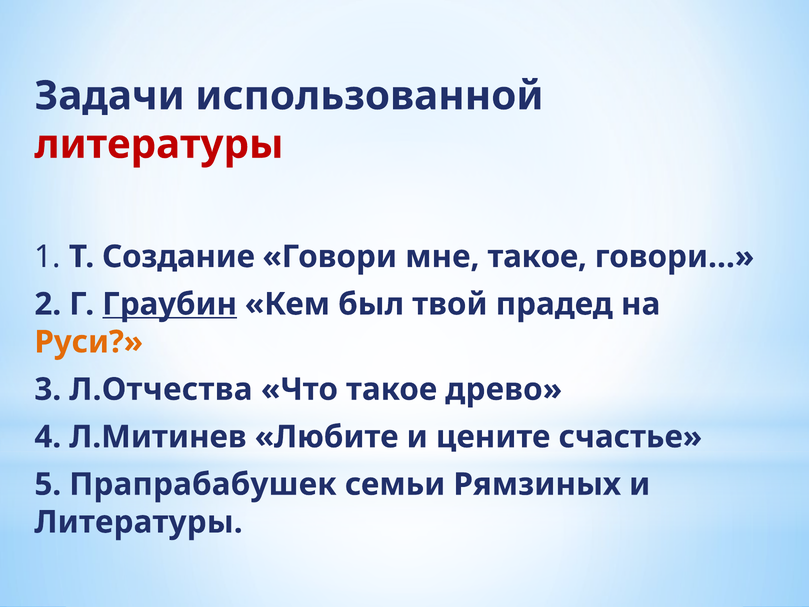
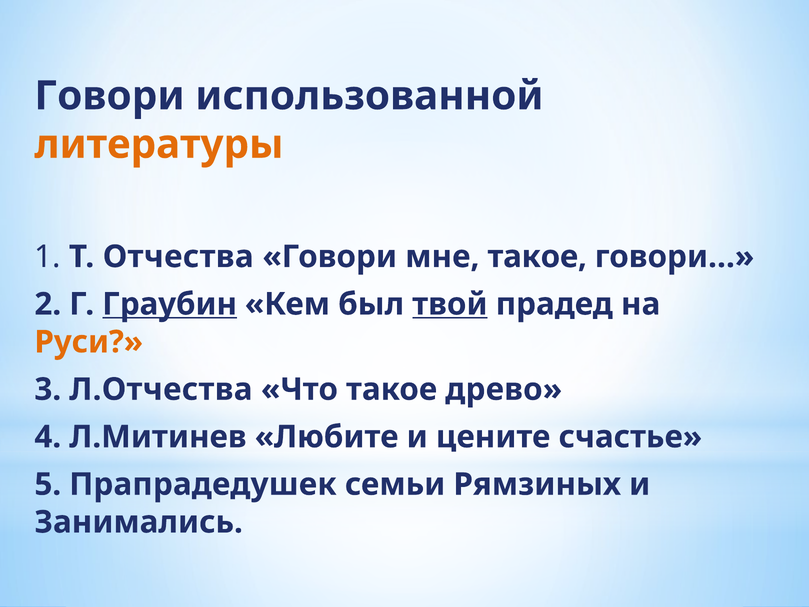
Задачи: Задачи -> Говори (110, 96)
литературы colour: red -> orange (159, 144)
Создание: Создание -> Отчества (178, 257)
твой underline: none -> present (450, 304)
Прапрабабушек: Прапрабабушек -> Прапрадедушек (203, 484)
Литературы: Литературы -> Занимались (139, 522)
